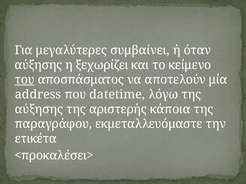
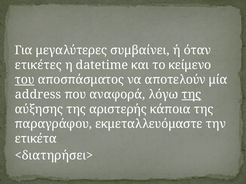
αύξησης: αύξησης -> ετικέτες (38, 65)
ξεχωρίζει: ξεχωρίζει -> datetime (102, 65)
datetime: datetime -> αναφορά (117, 95)
της underline: none -> present (191, 95)
<προκαλέσει>: <προκαλέσει> -> <διατηρήσει> (54, 156)
